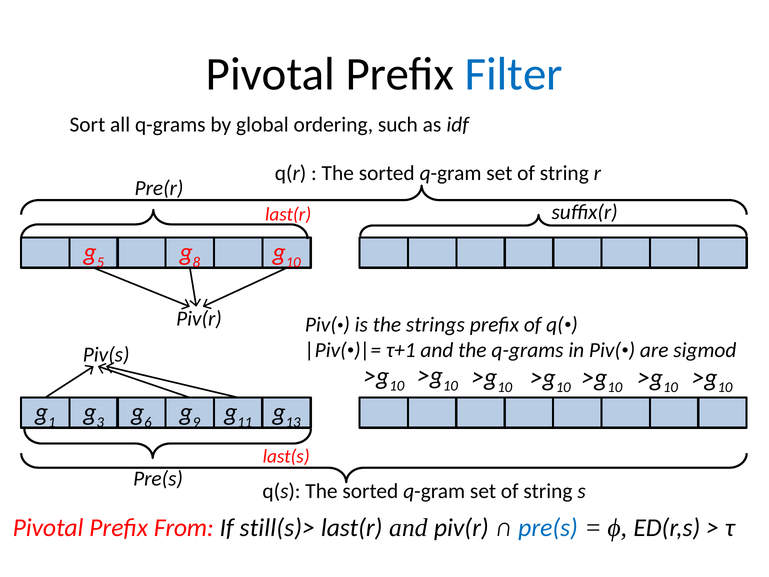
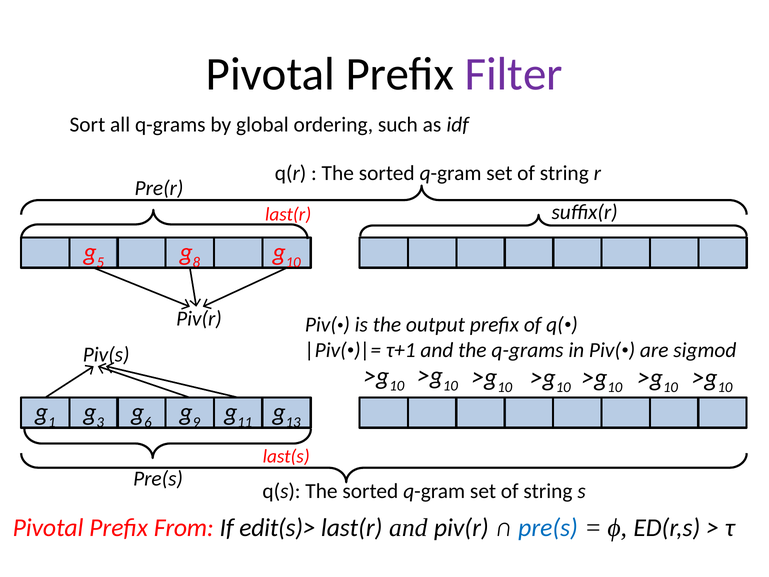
Filter colour: blue -> purple (514, 74)
strings: strings -> output (435, 325)
still(s)>: still(s)> -> edit(s)> (277, 527)
